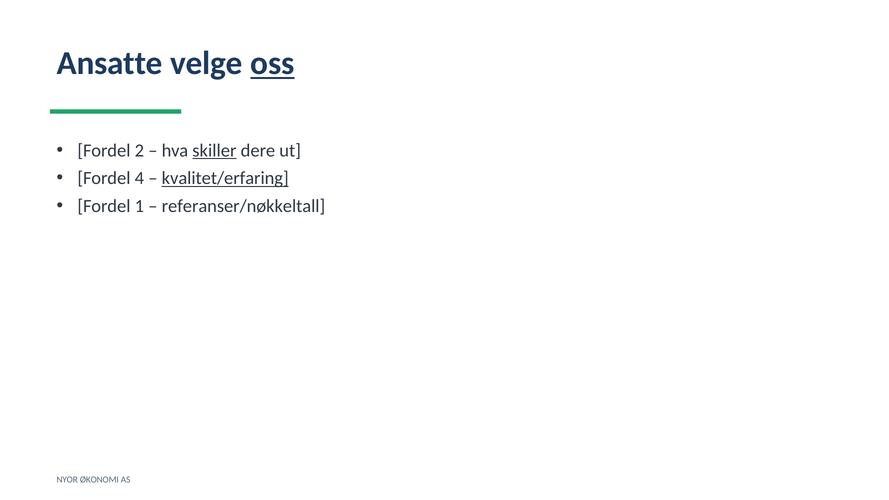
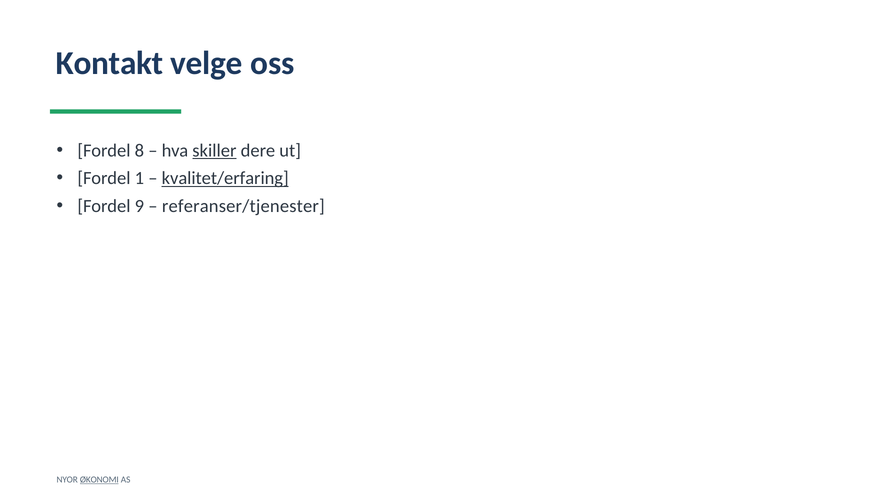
Ansatte: Ansatte -> Kontakt (110, 63)
oss underline: present -> none (272, 63)
2: 2 -> 8 (139, 151)
4: 4 -> 1 (139, 178)
1: 1 -> 9 (139, 206)
referanser/nøkkeltall: referanser/nøkkeltall -> referanser/tjenester (243, 206)
ØKONOMI underline: none -> present (99, 480)
